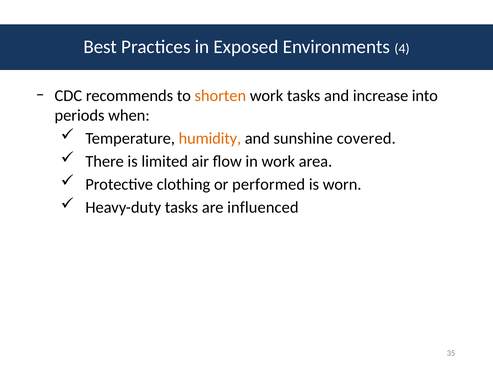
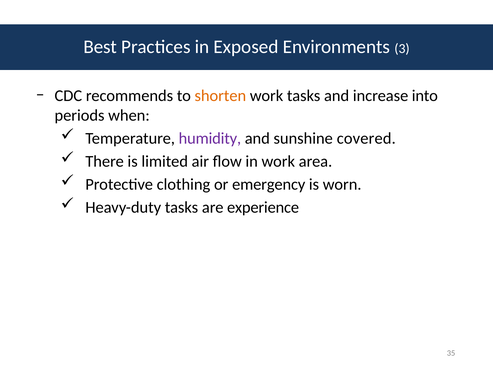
4: 4 -> 3 (402, 49)
humidity colour: orange -> purple (210, 138)
performed: performed -> emergency (269, 184)
influenced: influenced -> experience (263, 207)
